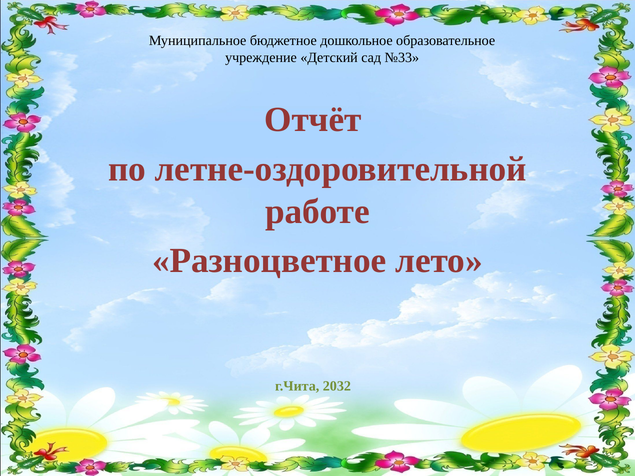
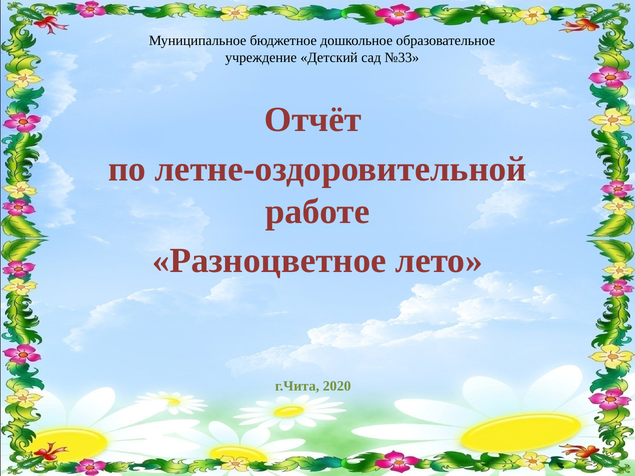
2032: 2032 -> 2020 (337, 386)
